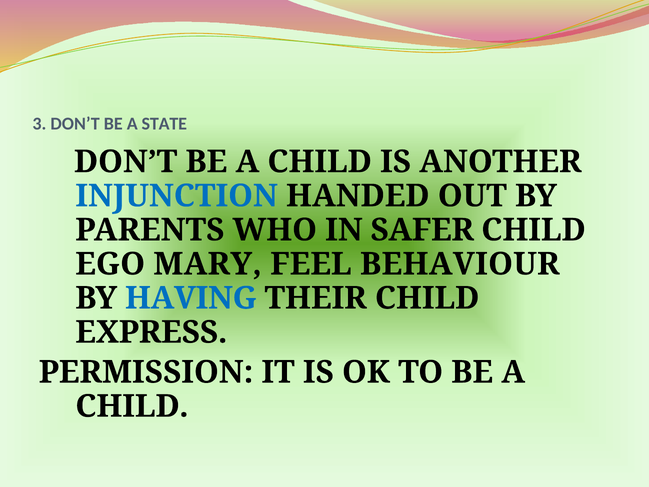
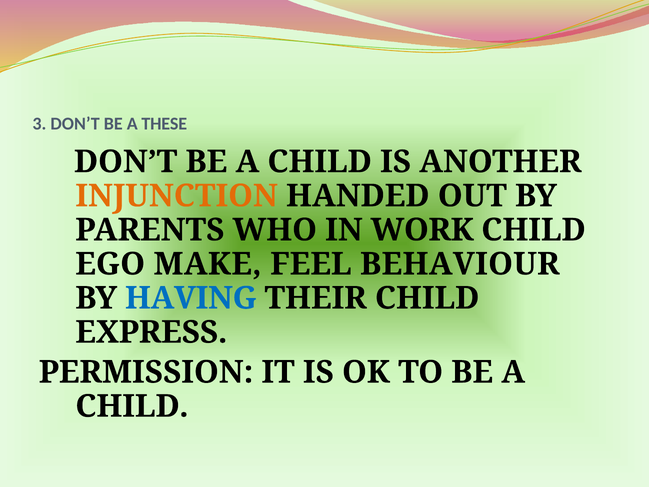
STATE: STATE -> THESE (164, 124)
INJUNCTION colour: blue -> orange (177, 196)
SAFER: SAFER -> WORK (422, 230)
MARY: MARY -> MAKE (208, 264)
